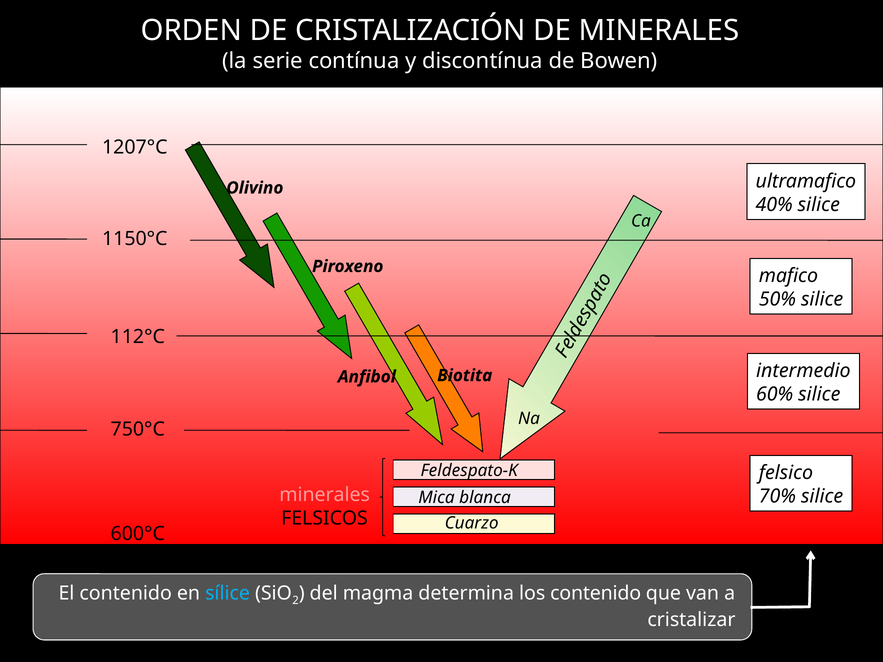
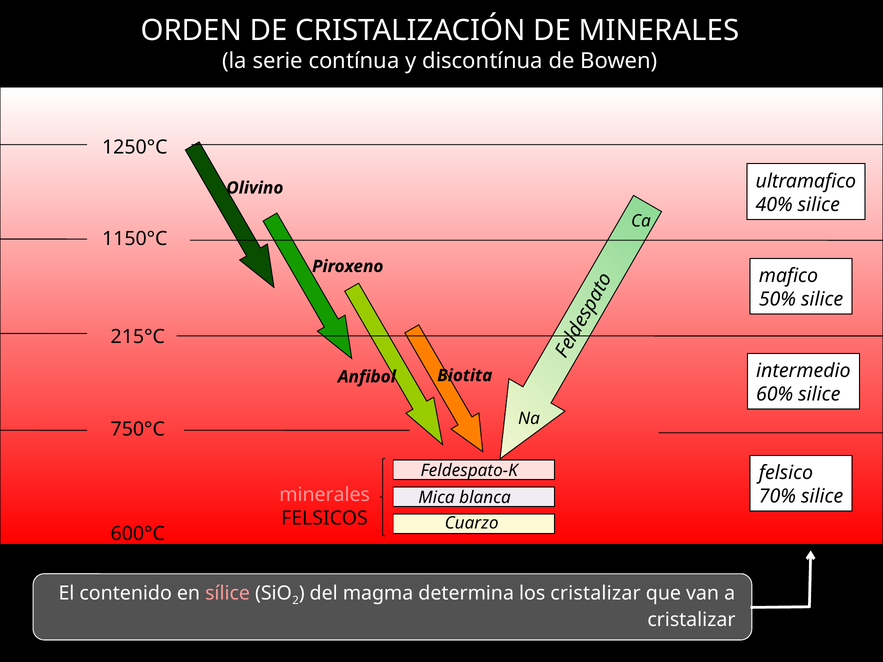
1207°C: 1207°C -> 1250°C (135, 147)
112°C: 112°C -> 215°C (138, 337)
sílice colour: light blue -> pink (228, 593)
los contenido: contenido -> cristalizar (595, 593)
